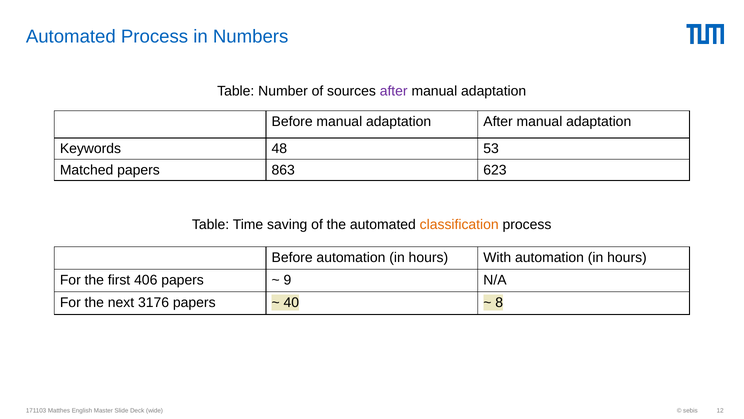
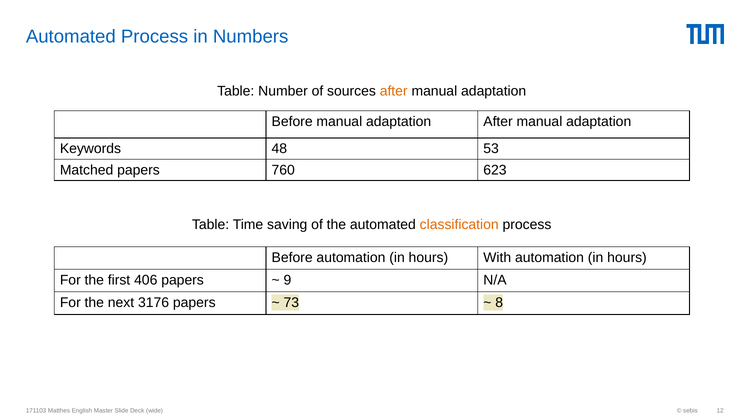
after colour: purple -> orange (394, 91)
863: 863 -> 760 (283, 170)
40: 40 -> 73 (291, 302)
